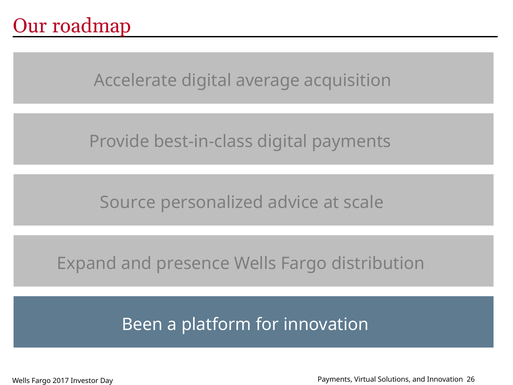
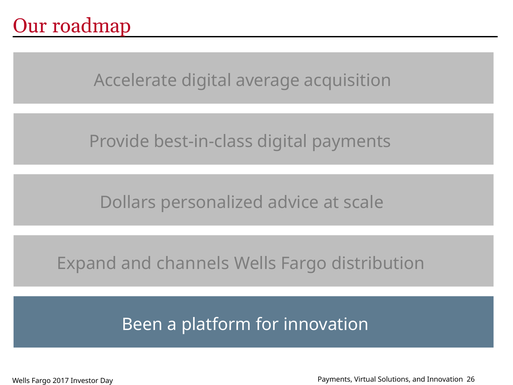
Source: Source -> Dollars (128, 202)
presence: presence -> channels (193, 263)
